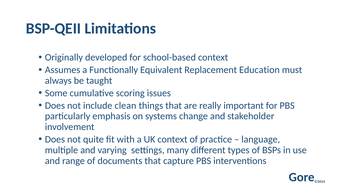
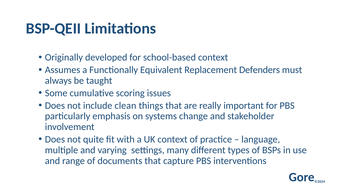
Education: Education -> Defenders (260, 70)
